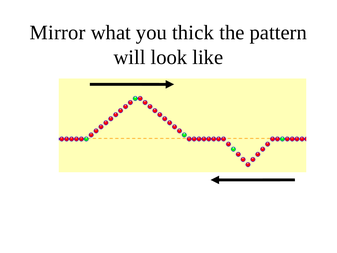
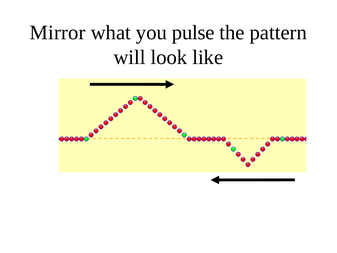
thick: thick -> pulse (193, 33)
